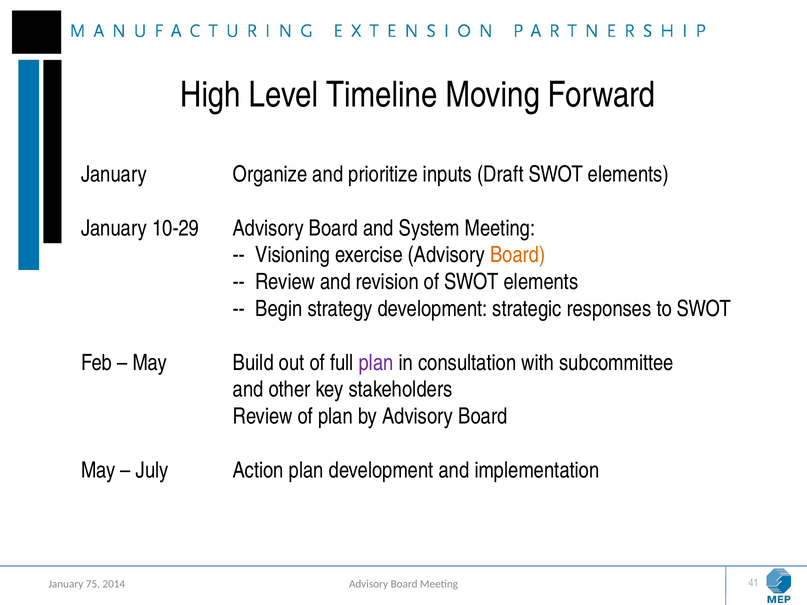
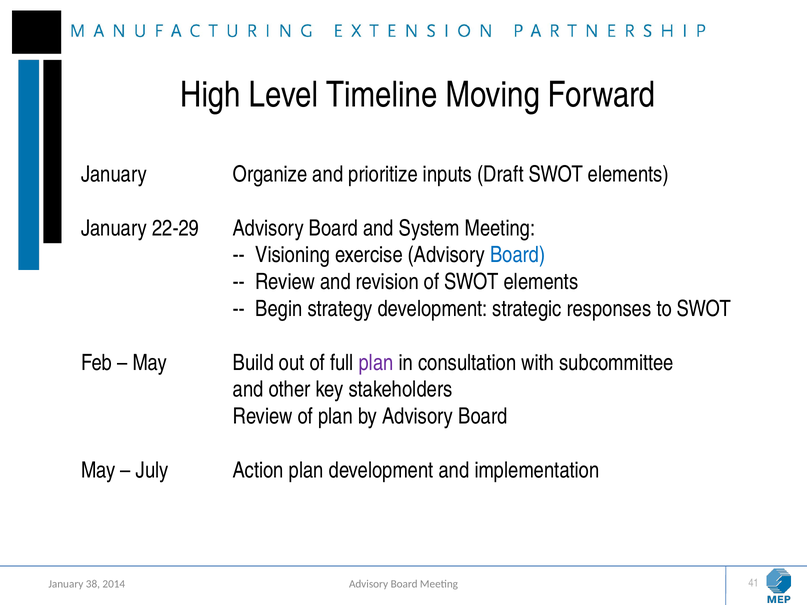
10-29: 10-29 -> 22-29 (176, 228)
Board colour: orange -> blue (518, 255)
75: 75 -> 38 (93, 584)
